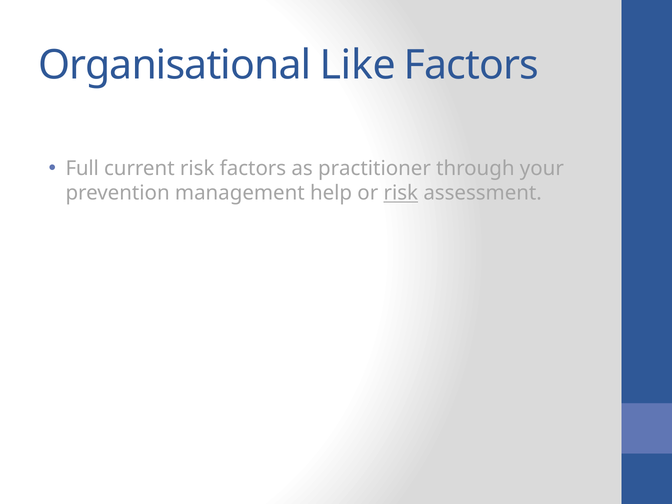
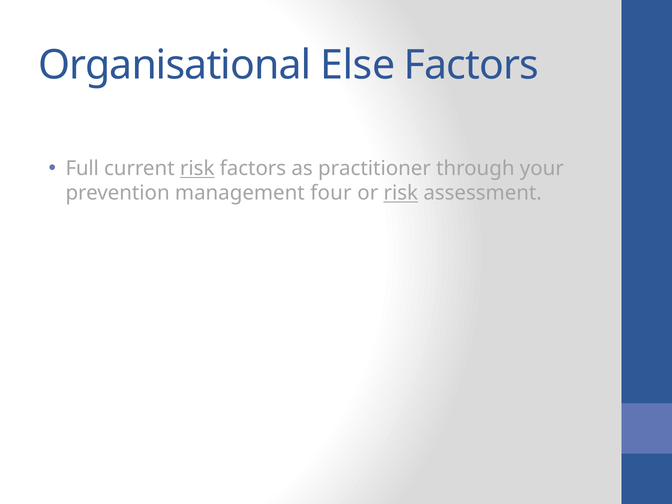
Like: Like -> Else (358, 65)
risk underline: none -> present (197, 169)
help: help -> four (331, 193)
